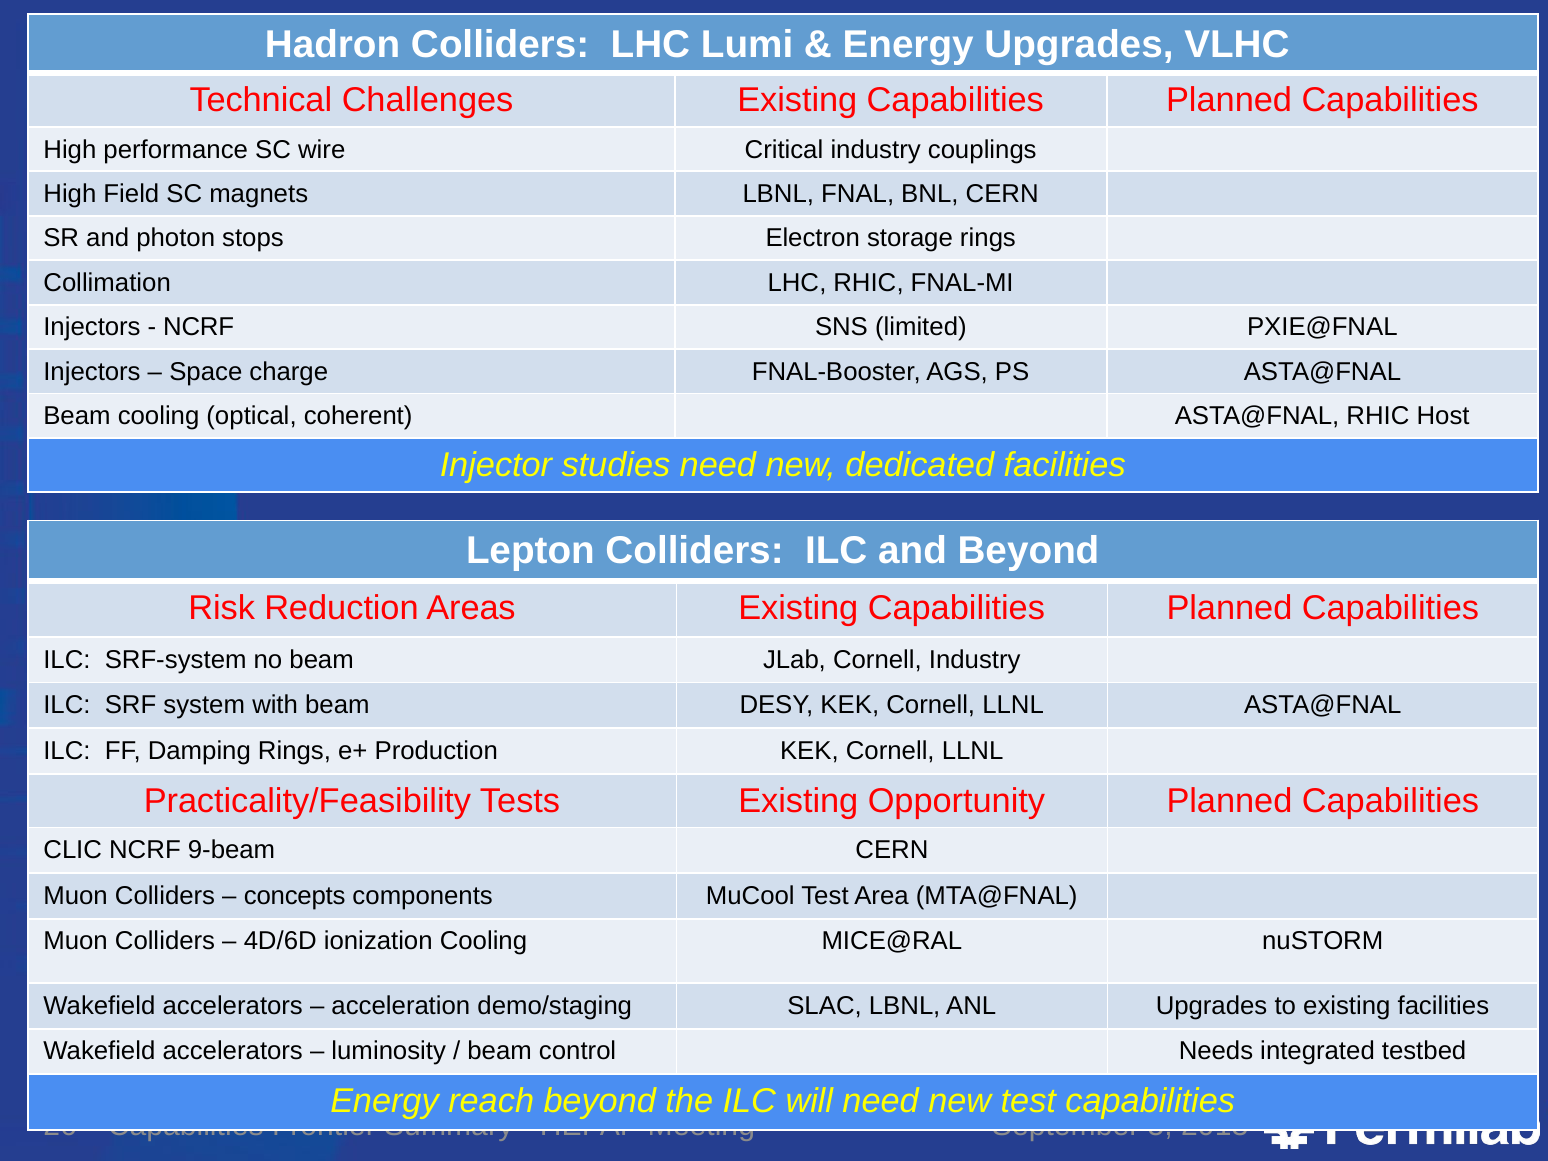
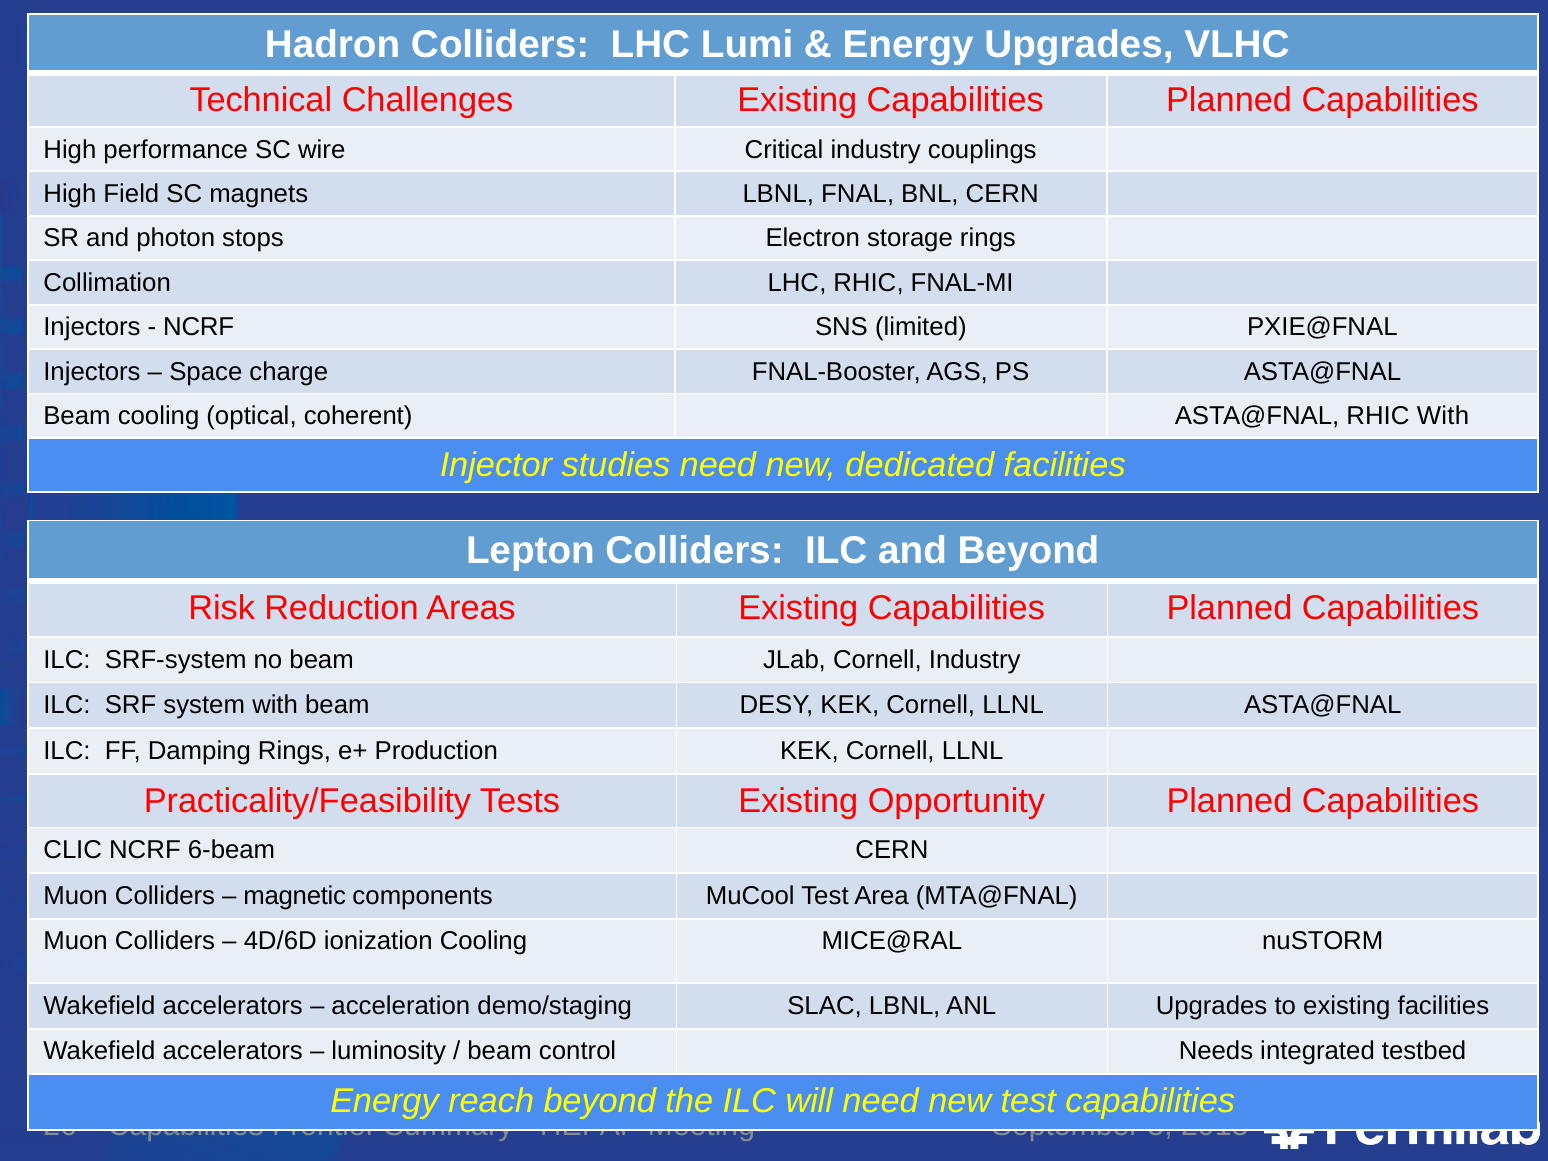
RHIC Host: Host -> With (1443, 416)
9-beam: 9-beam -> 6-beam (232, 850)
concepts: concepts -> magnetic (295, 896)
